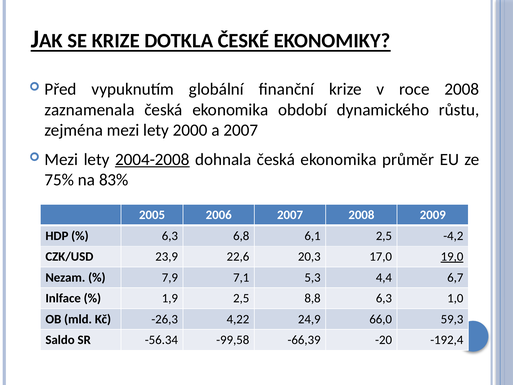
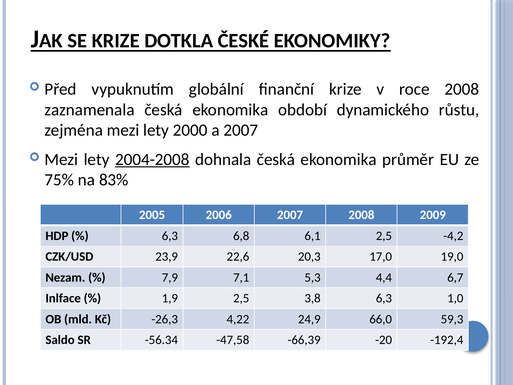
19,0 underline: present -> none (452, 257)
8,8: 8,8 -> 3,8 (313, 298)
-99,58: -99,58 -> -47,58 (233, 340)
